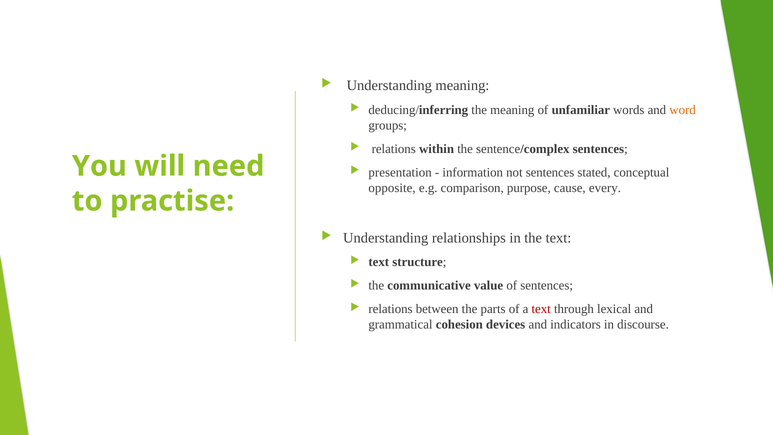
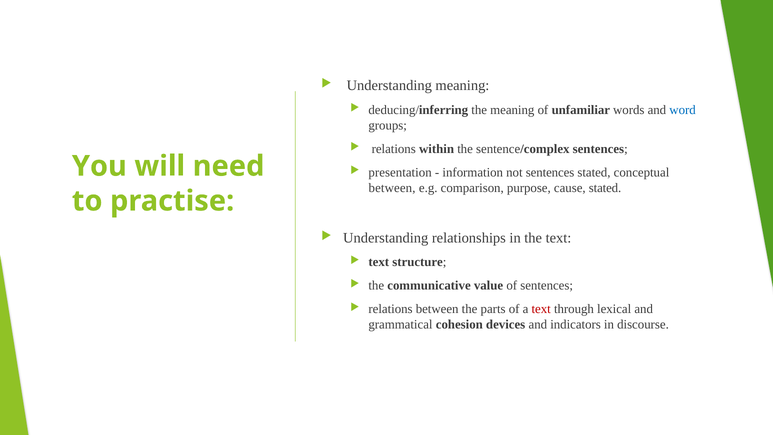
word colour: orange -> blue (683, 110)
opposite: opposite -> between (392, 188)
cause every: every -> stated (605, 188)
